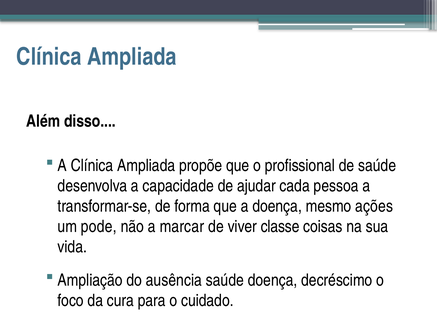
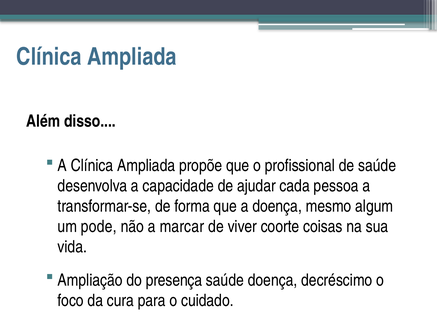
ações: ações -> algum (374, 206)
classe: classe -> coorte (280, 226)
ausência: ausência -> presença (174, 280)
